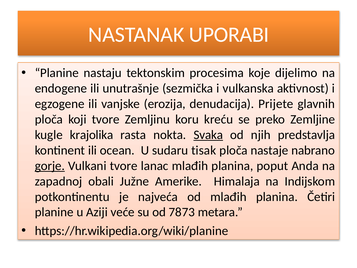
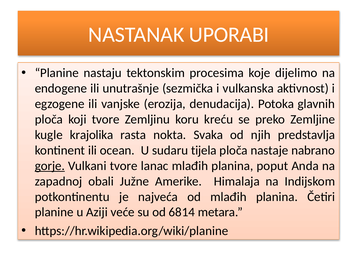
Prijete: Prijete -> Potoka (276, 104)
Svaka underline: present -> none (208, 135)
tisak: tisak -> tijela (204, 150)
7873: 7873 -> 6814 (182, 212)
